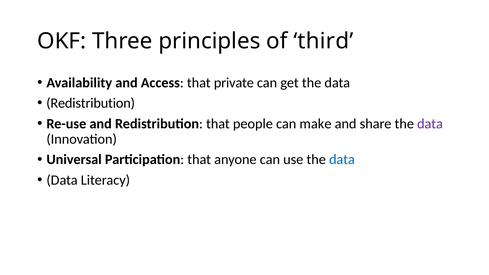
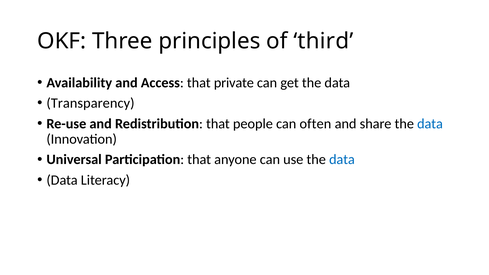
Redistribution: Redistribution -> Transparency (90, 103)
make: make -> often (315, 124)
data colour: purple -> blue (430, 124)
